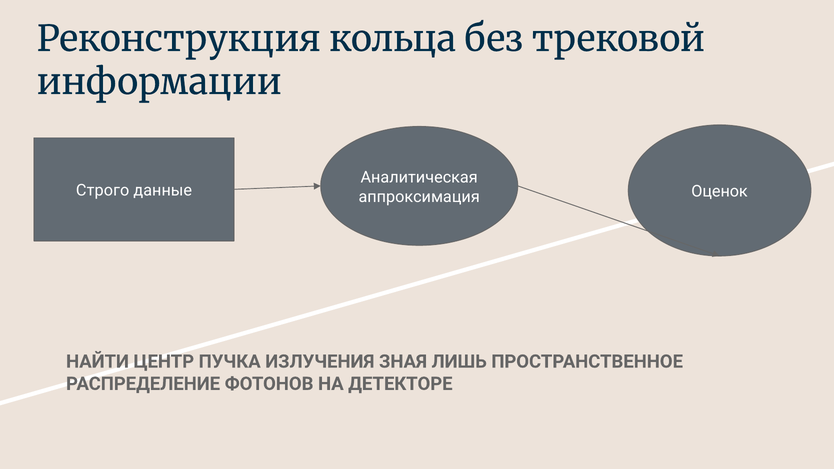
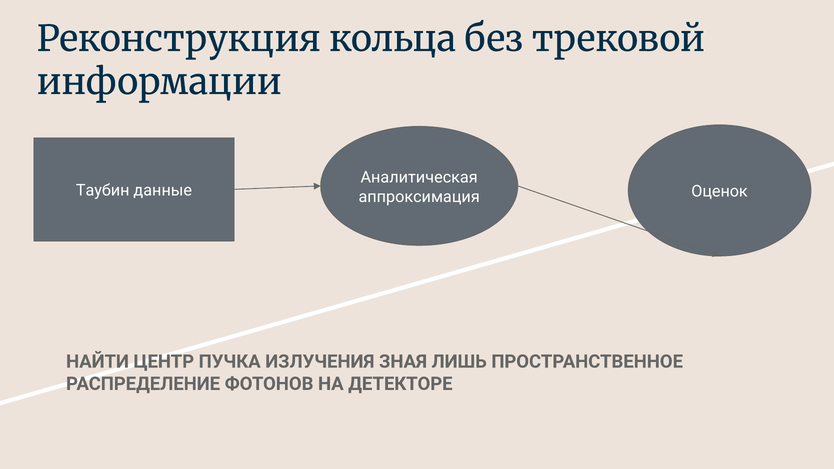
Строго: Строго -> Таубин (103, 191)
